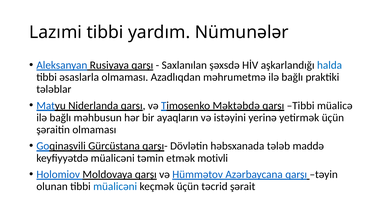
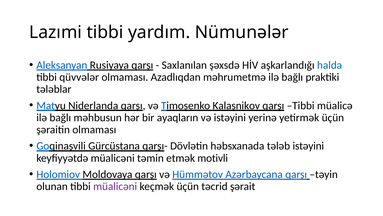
əsaslarla: əsaslarla -> qüvvələr (79, 77)
Məktəbdə: Məktəbdə -> Kalaşnikov (236, 105)
tələb maddə: maddə -> istəyini (308, 146)
müalicəni colour: blue -> purple (115, 186)
